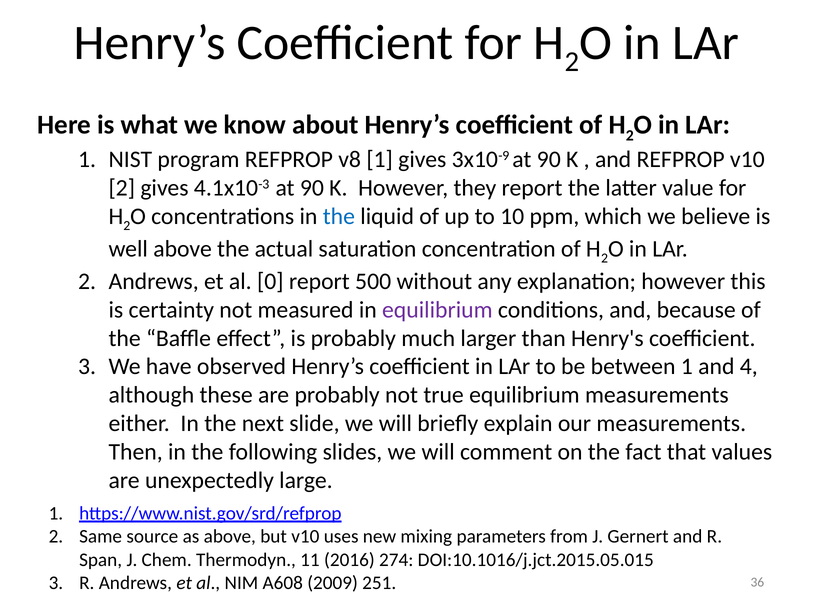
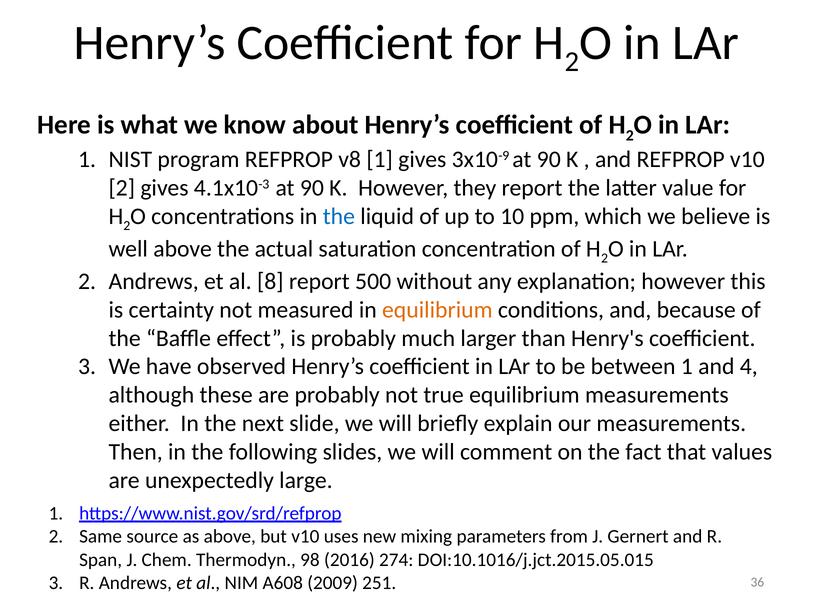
0: 0 -> 8 (270, 281)
equilibrium colour: purple -> orange (437, 310)
11: 11 -> 98 (310, 559)
